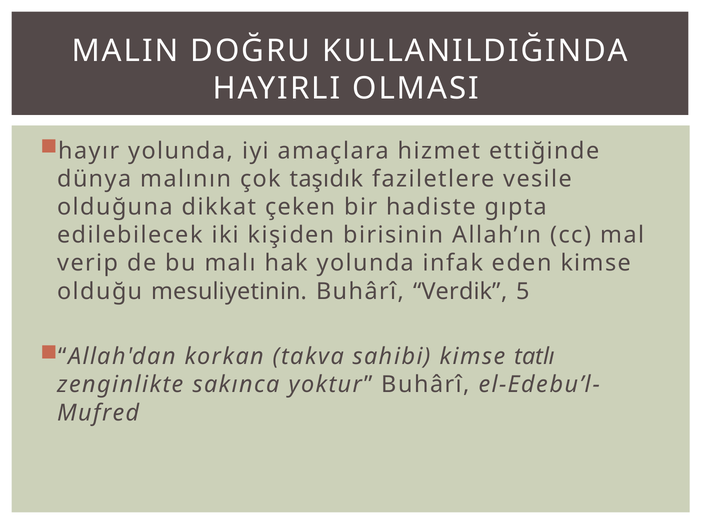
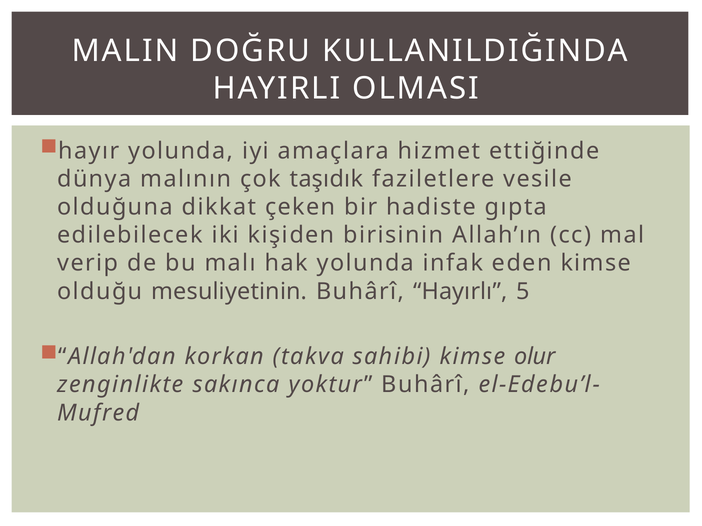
Verdik: Verdik -> Hayırlı (460, 292)
tatlı: tatlı -> olur (535, 357)
